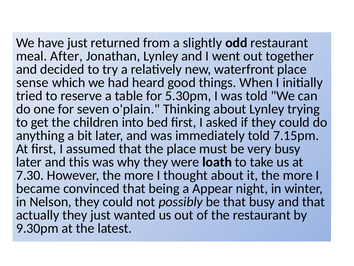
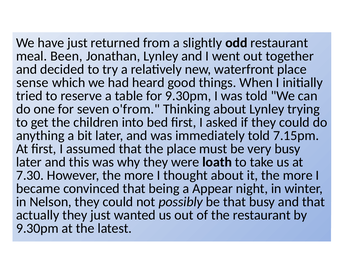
After: After -> Been (66, 56)
for 5.30pm: 5.30pm -> 9.30pm (188, 96)
o'plain: o'plain -> o'from (136, 109)
